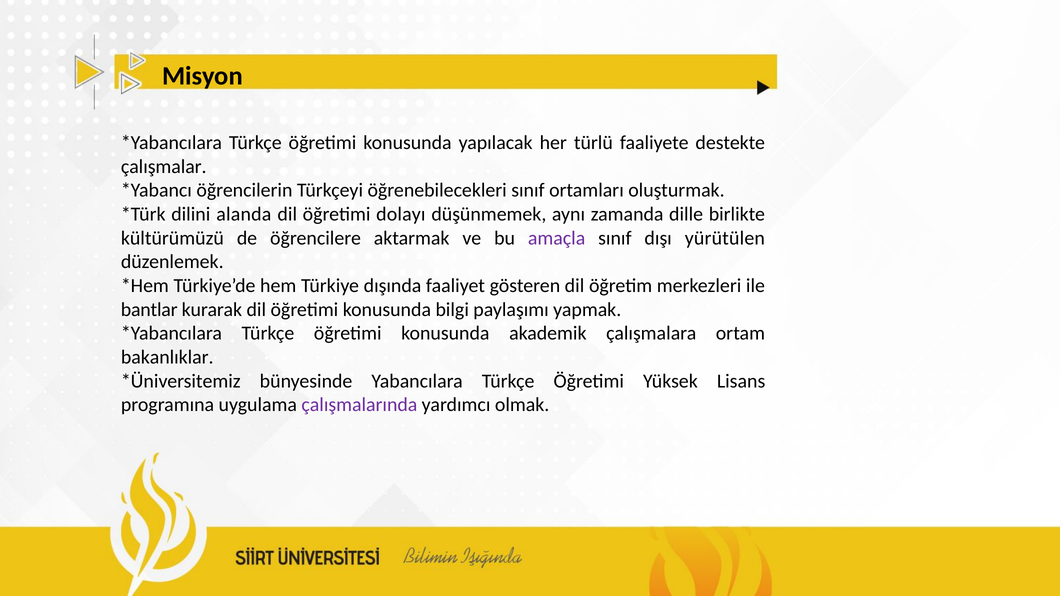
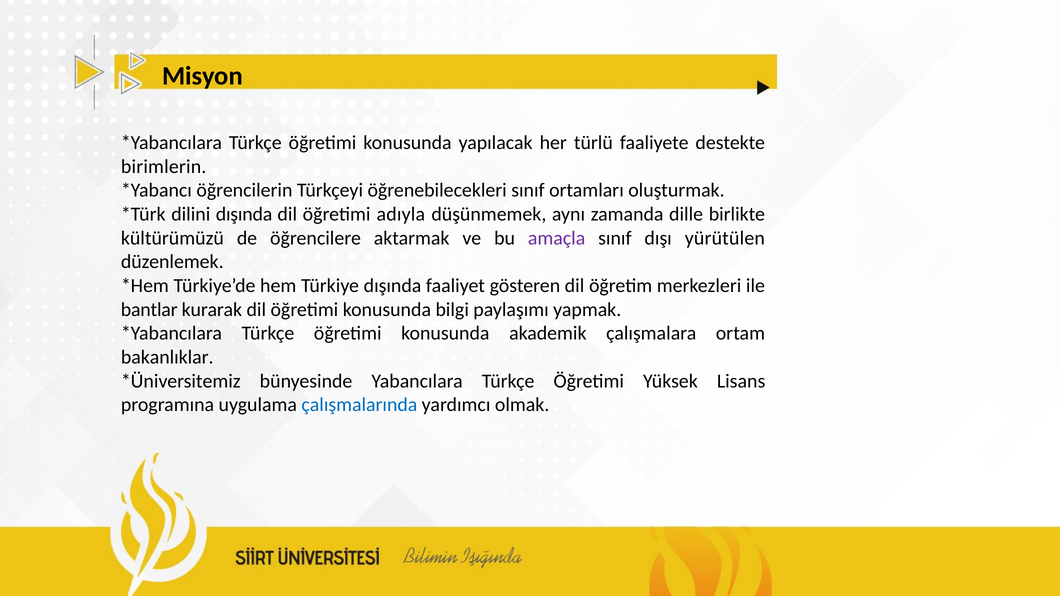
çalışmalar: çalışmalar -> birimlerin (164, 167)
dilini alanda: alanda -> dışında (244, 214)
dolayı: dolayı -> adıyla (401, 214)
çalışmalarında colour: purple -> blue (359, 405)
